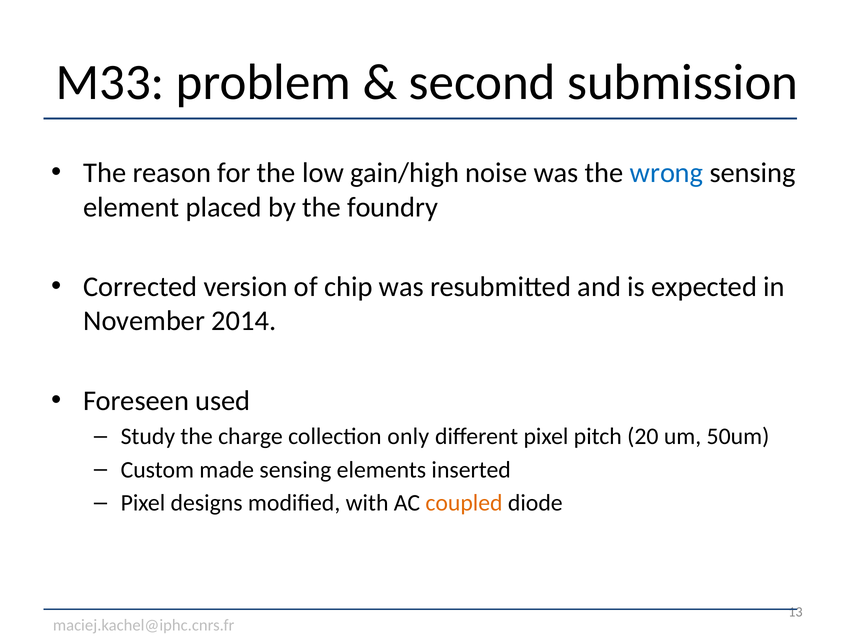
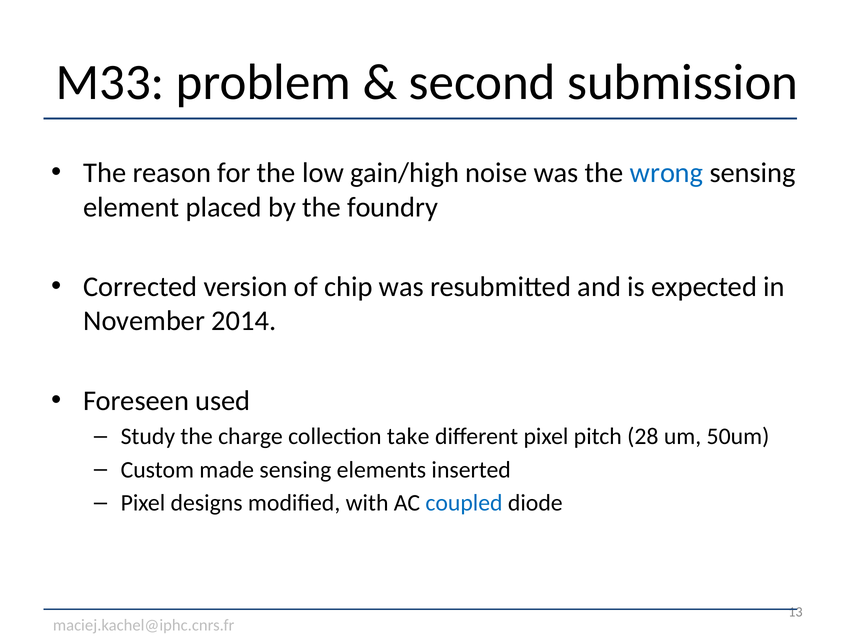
only: only -> take (408, 436)
20: 20 -> 28 (643, 436)
coupled colour: orange -> blue (464, 503)
